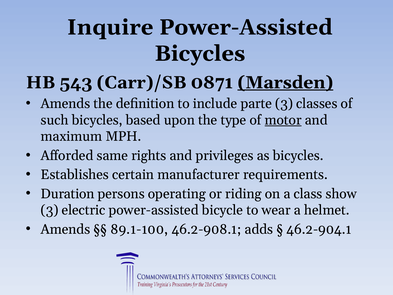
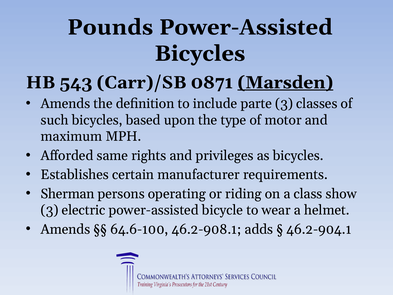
Inquire: Inquire -> Pounds (110, 27)
motor underline: present -> none (283, 120)
Duration: Duration -> Sherman (68, 194)
89.1-100: 89.1-100 -> 64.6-100 (139, 229)
